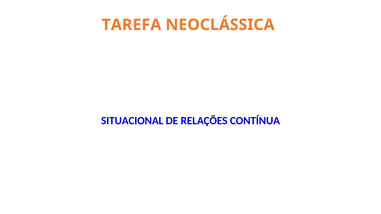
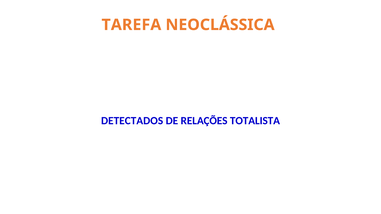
SITUACIONAL: SITUACIONAL -> DETECTADOS (132, 121)
CONTÍNUA: CONTÍNUA -> TOTALISTA (255, 121)
